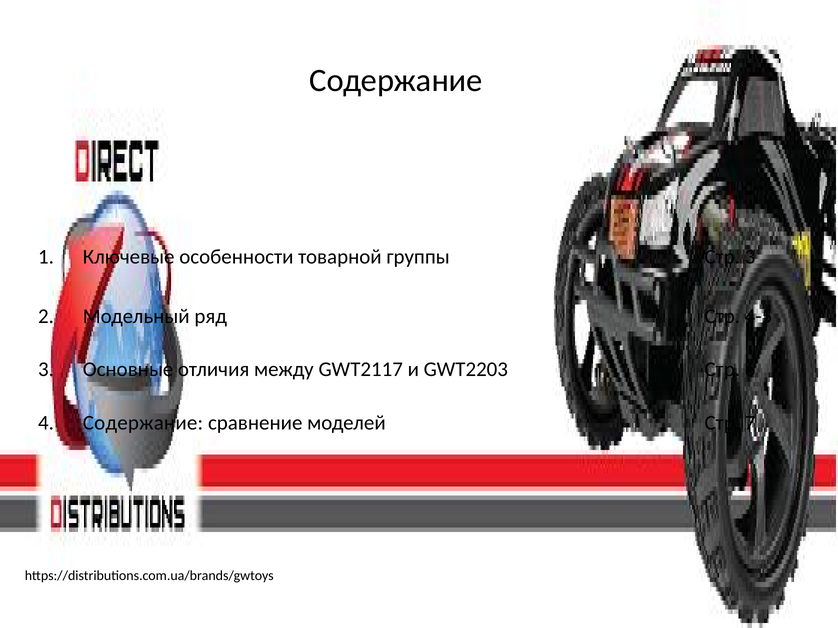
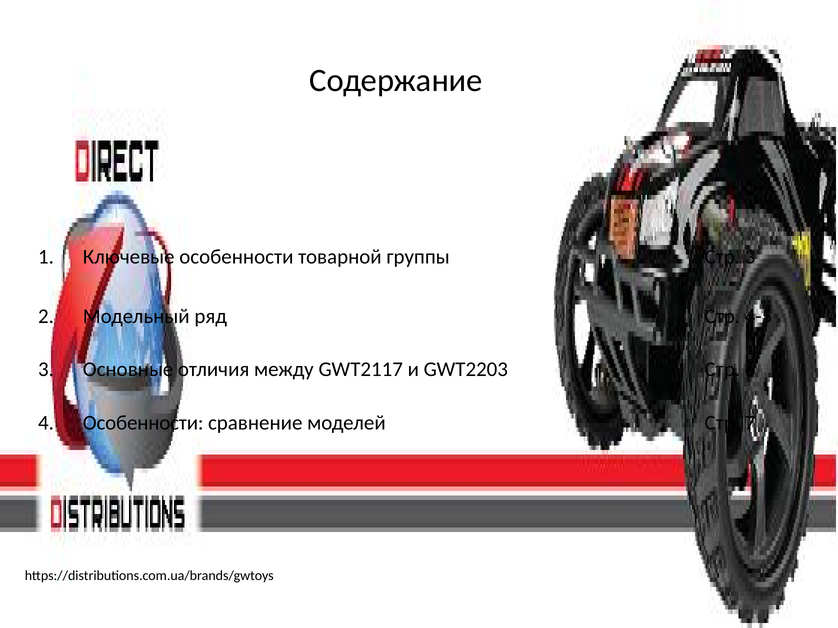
4 Содержание: Содержание -> Особенности (143, 423)
